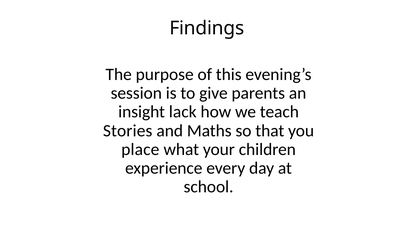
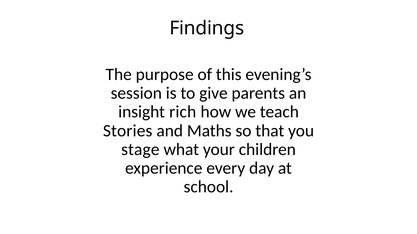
lack: lack -> rich (183, 112)
place: place -> stage (140, 150)
